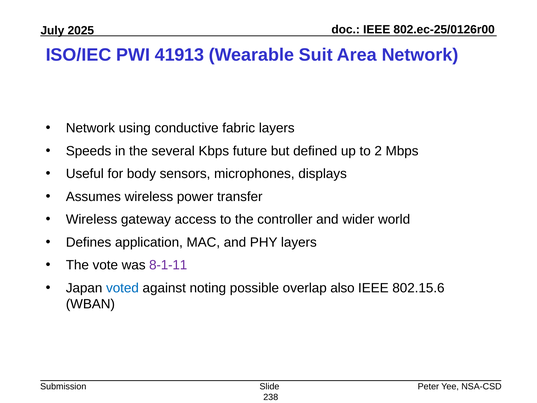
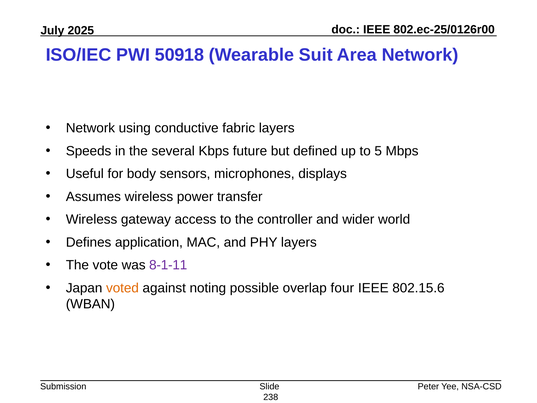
41913: 41913 -> 50918 (179, 55)
2: 2 -> 5 (378, 151)
voted colour: blue -> orange (122, 288)
also: also -> four (342, 288)
